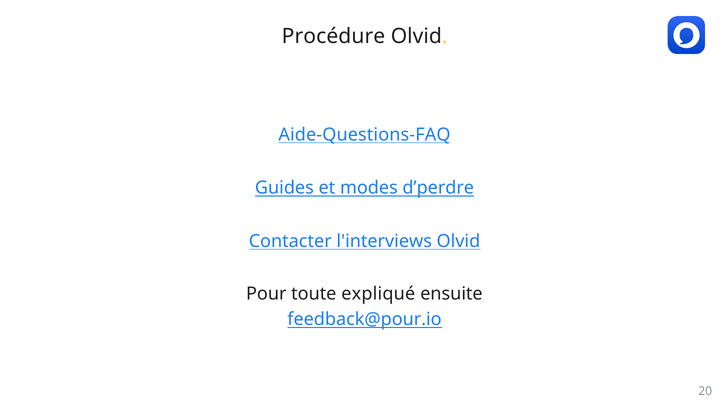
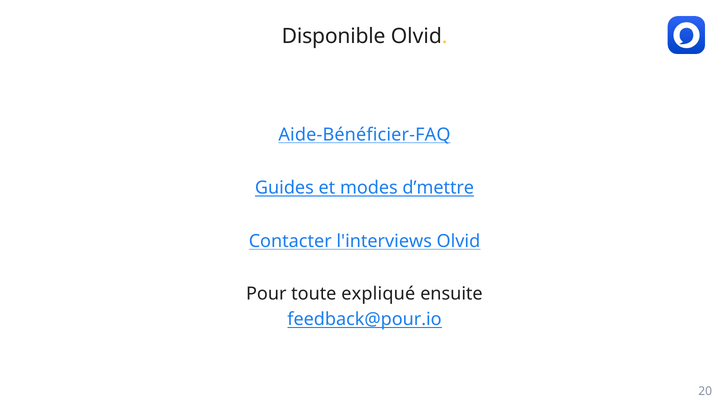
Procédure: Procédure -> Disponible (334, 36)
Aide-Questions-FAQ: Aide-Questions-FAQ -> Aide-Bénéficier-FAQ (364, 134)
d’perdre: d’perdre -> d’mettre (438, 188)
